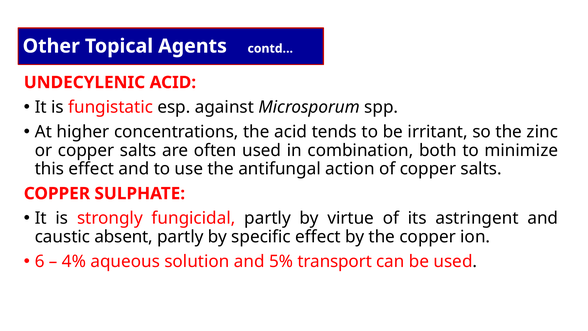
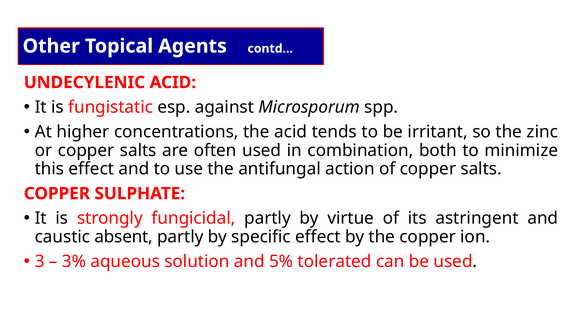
6: 6 -> 3 (40, 261)
4%: 4% -> 3% (74, 261)
transport: transport -> tolerated (335, 261)
